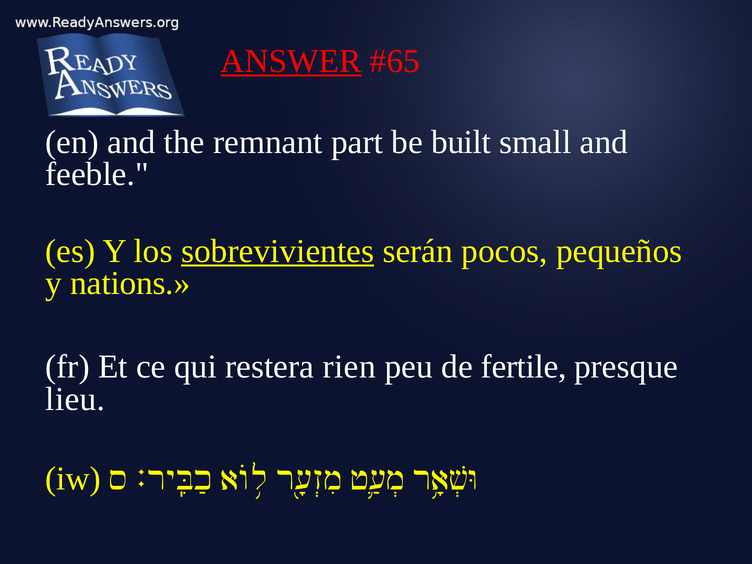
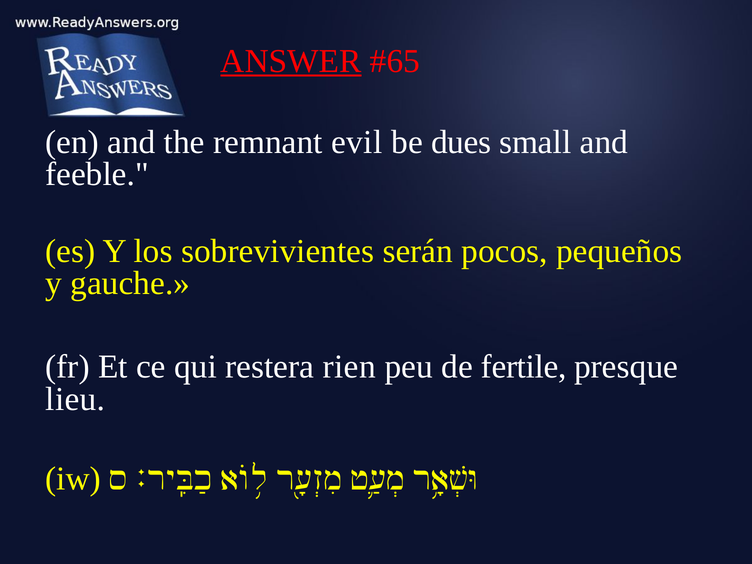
part: part -> evil (357, 142)
built: built -> dues (461, 142)
sobrevivientes underline: present -> none (278, 251)
nations: nations -> gauche (130, 283)
